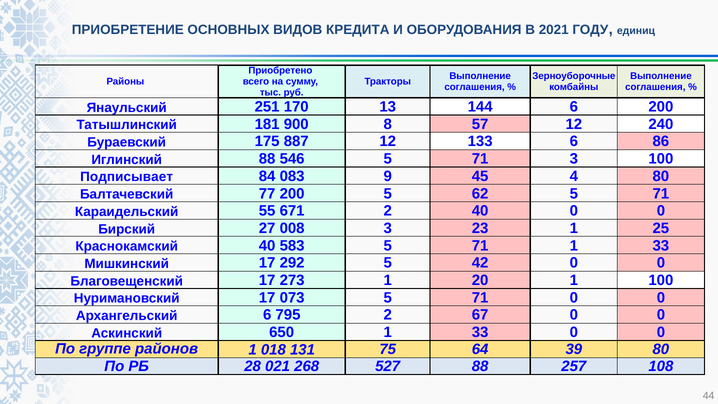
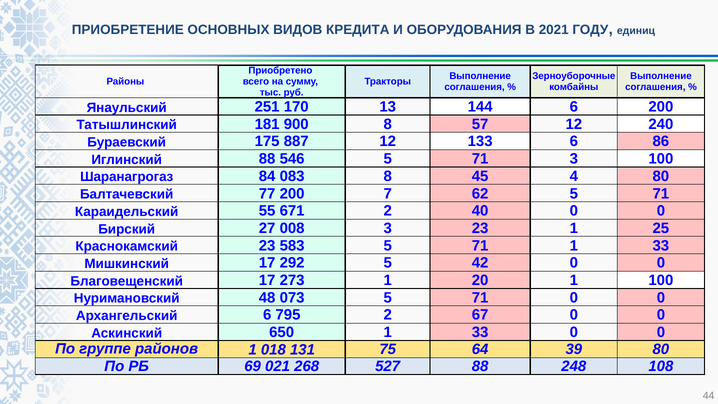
Подписывает: Подписывает -> Шаранагрогаз (127, 177)
083 9: 9 -> 8 (388, 176)
200 5: 5 -> 7 (388, 194)
Краснокамский 40: 40 -> 23 (267, 246)
Нуримановский 17: 17 -> 48 (267, 298)
28: 28 -> 69 (253, 366)
257: 257 -> 248 (574, 366)
